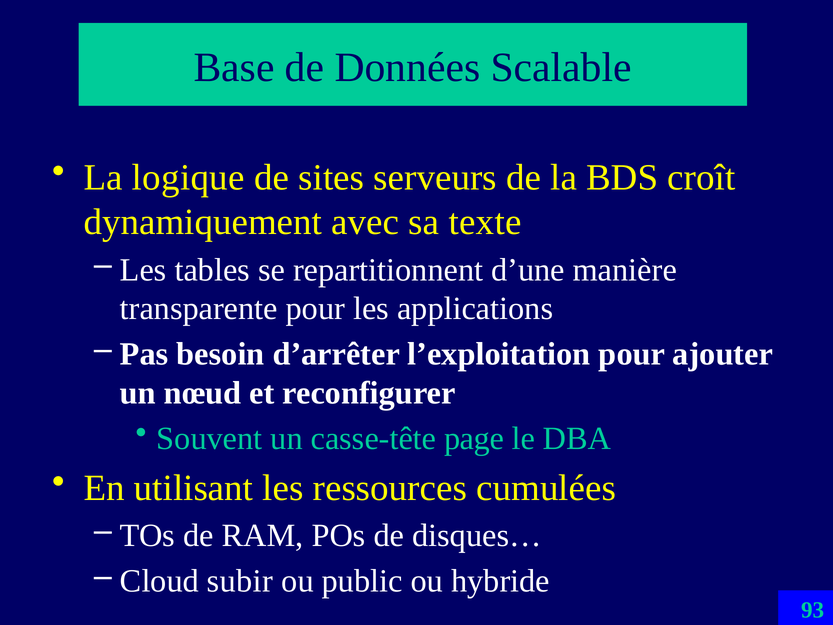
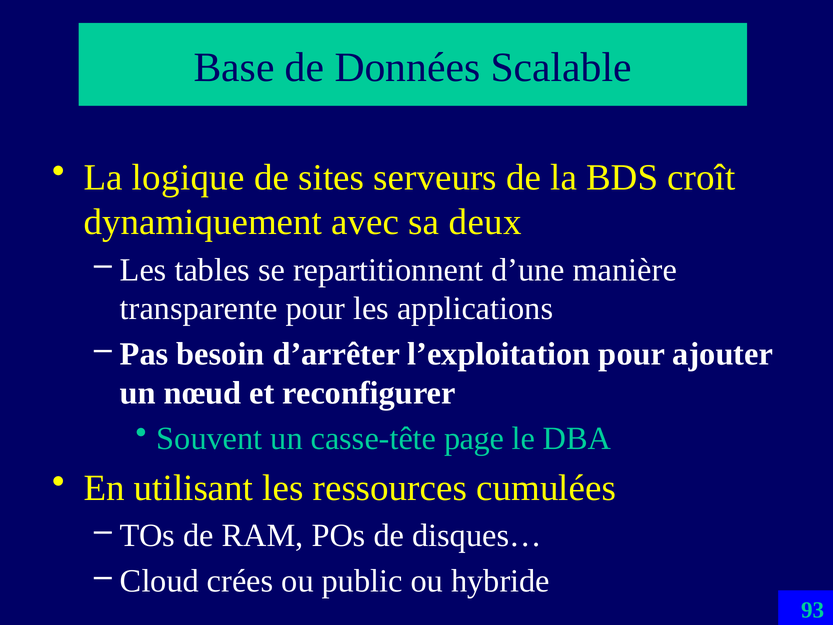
texte: texte -> deux (485, 222)
subir: subir -> crées (240, 581)
